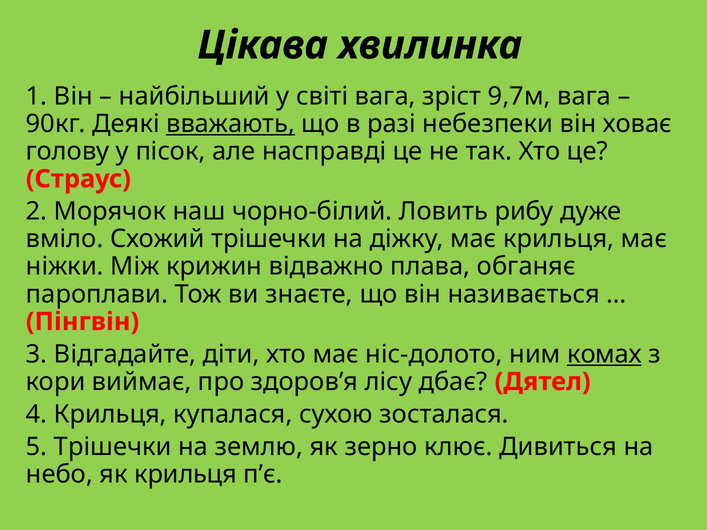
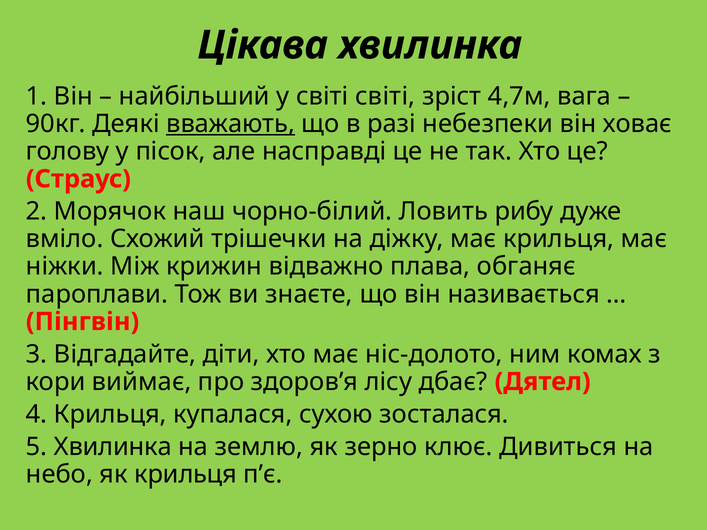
світі вага: вага -> світі (385, 96)
9,7м: 9,7м -> 4,7м (519, 96)
комах underline: present -> none (605, 354)
5 Трішечки: Трішечки -> Хвилинка (113, 447)
